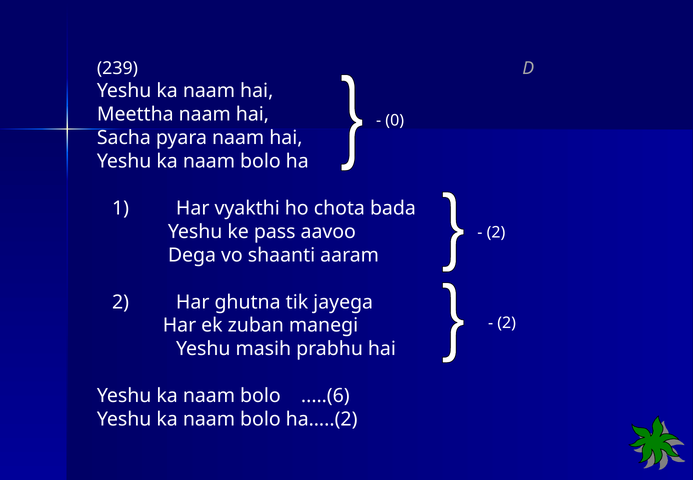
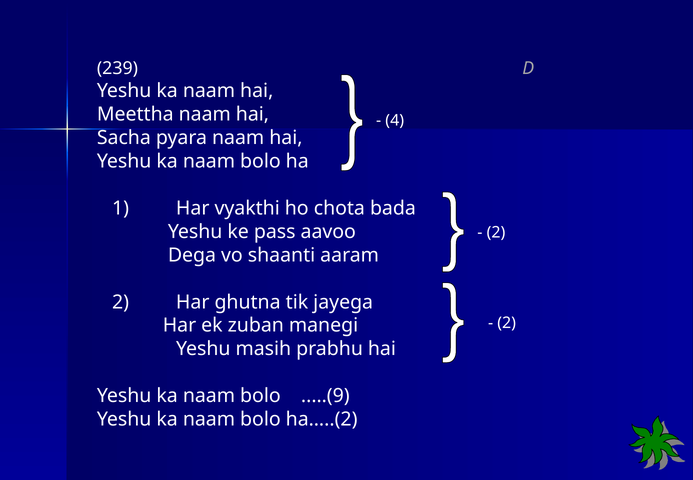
0: 0 -> 4 (395, 120)
..…(6: ..…(6 -> ..…(9 (325, 396)
